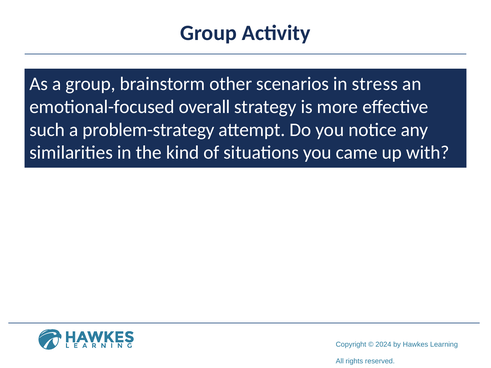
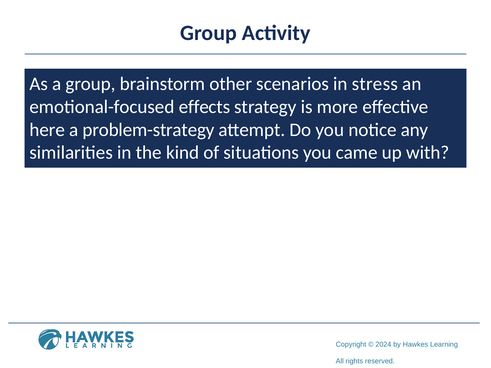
overall: overall -> effects (204, 107)
such: such -> here (47, 130)
